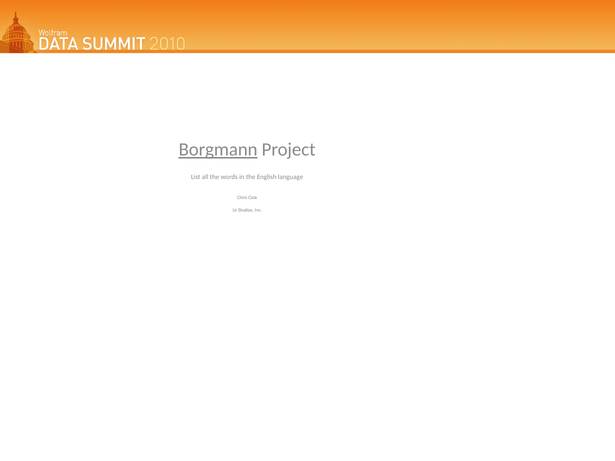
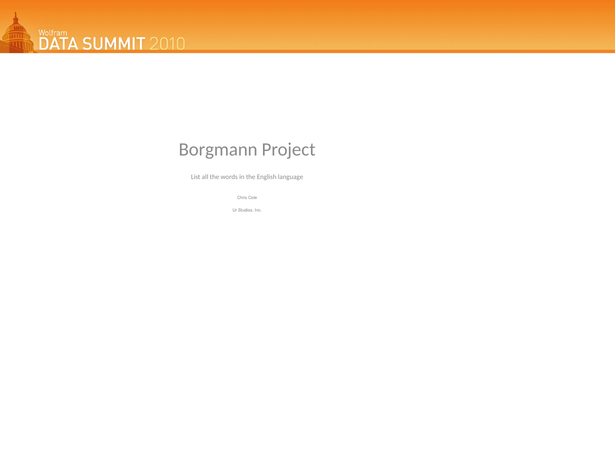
Borgmann underline: present -> none (218, 150)
